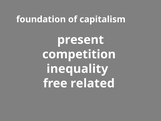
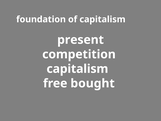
inequality: inequality -> capitalism (77, 69)
related: related -> bought (93, 83)
